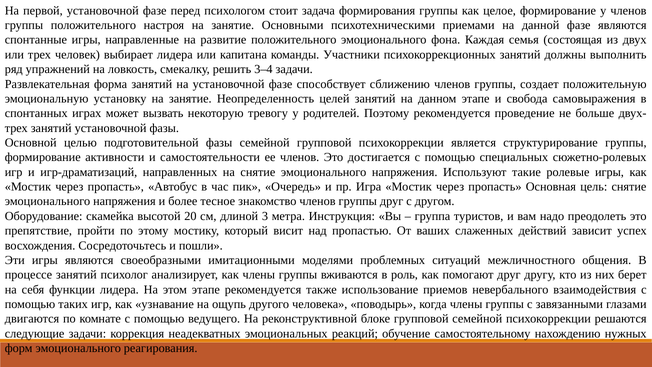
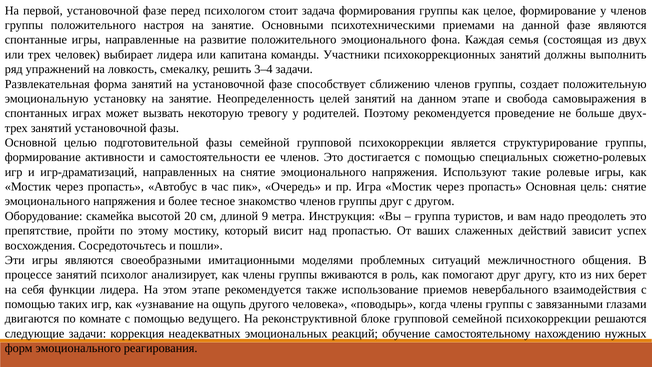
3: 3 -> 9 (265, 216)
